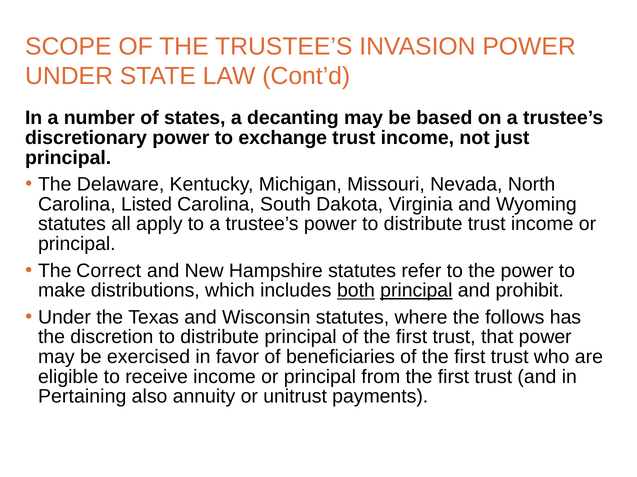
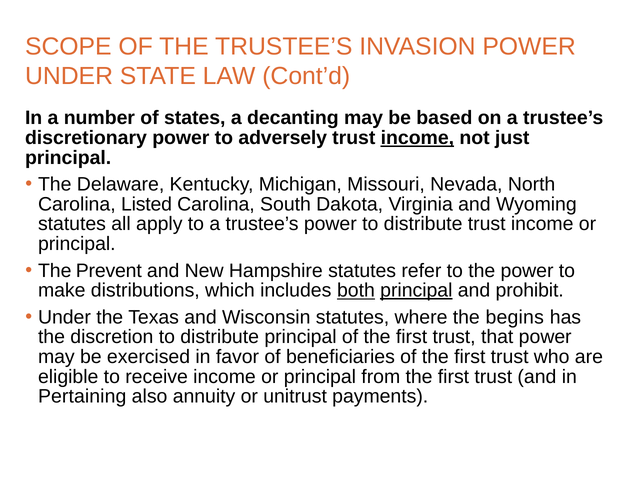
exchange: exchange -> adversely (283, 138)
income underline: none -> present (417, 138)
Correct: Correct -> Prevent (109, 271)
follows: follows -> begins (515, 318)
